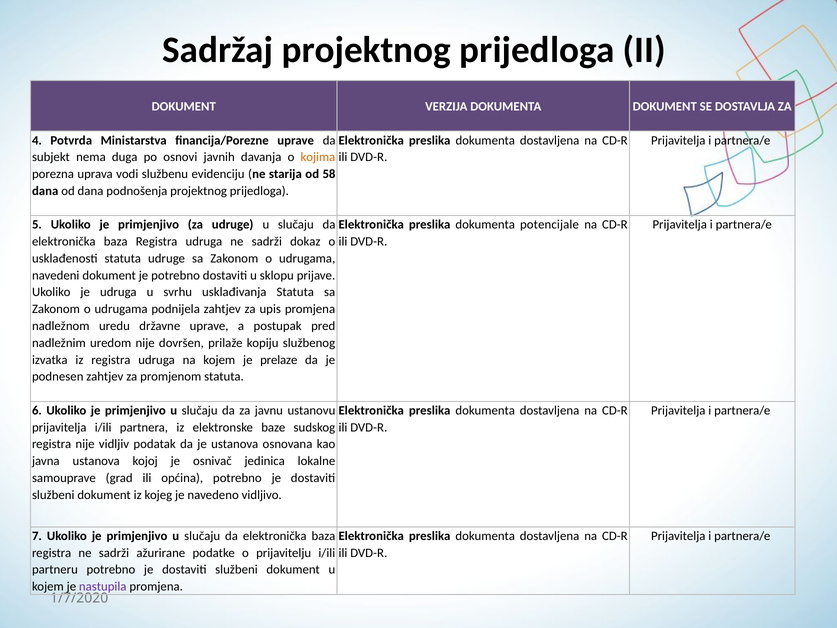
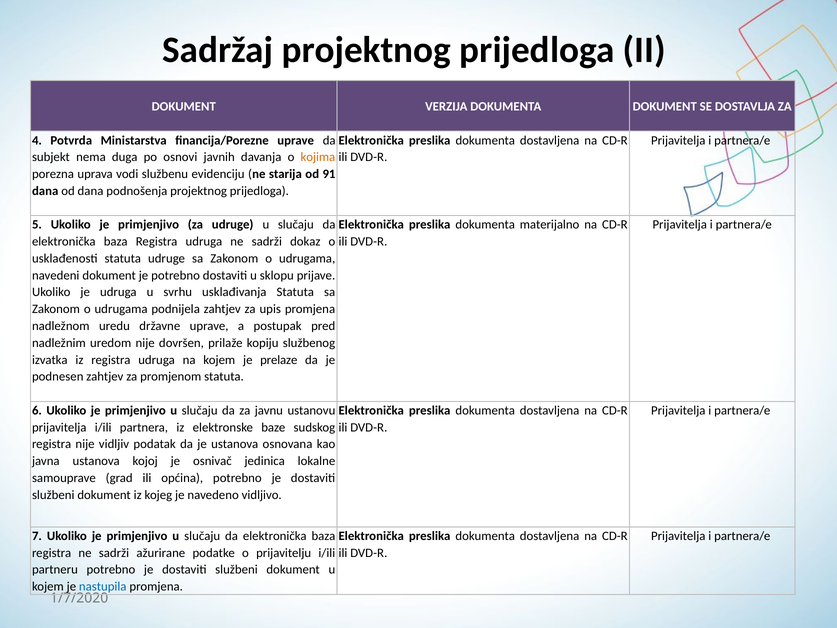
58: 58 -> 91 (329, 174)
potencijale: potencijale -> materijalno (550, 225)
nastupila colour: purple -> blue (103, 586)
